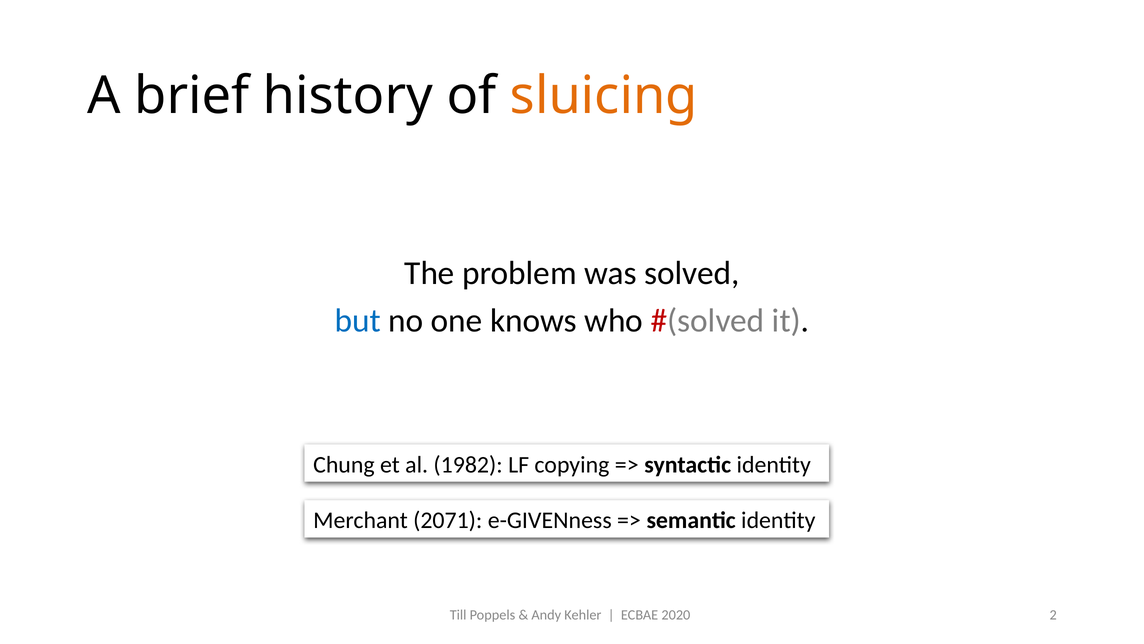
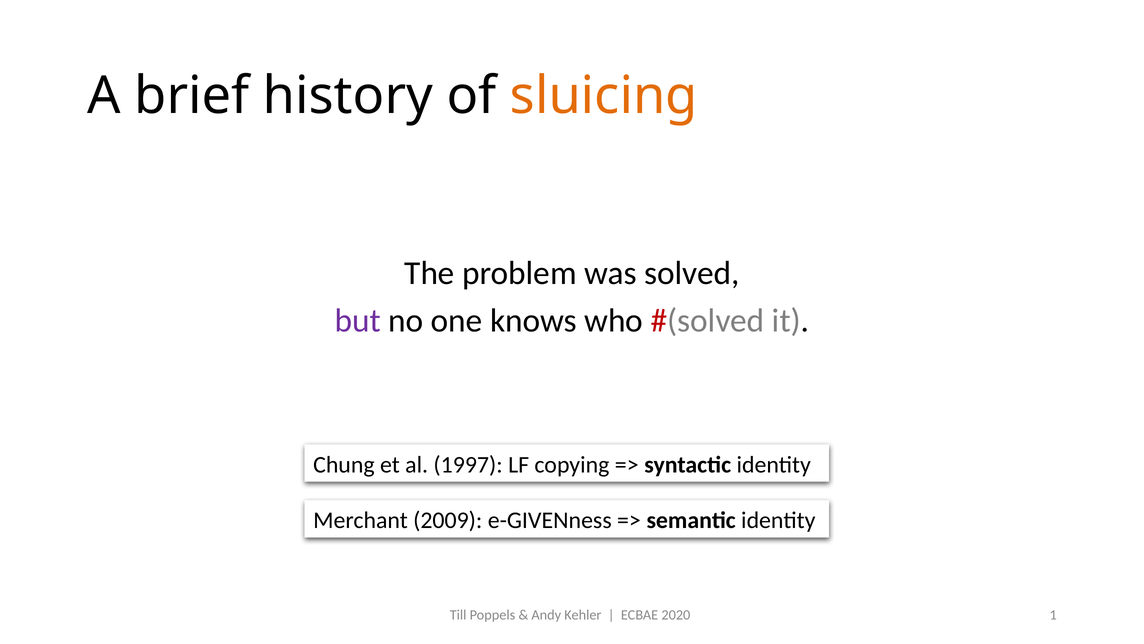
but colour: blue -> purple (358, 321)
1982: 1982 -> 1997 (468, 464)
2071: 2071 -> 2009 (448, 520)
2: 2 -> 1 (1053, 614)
